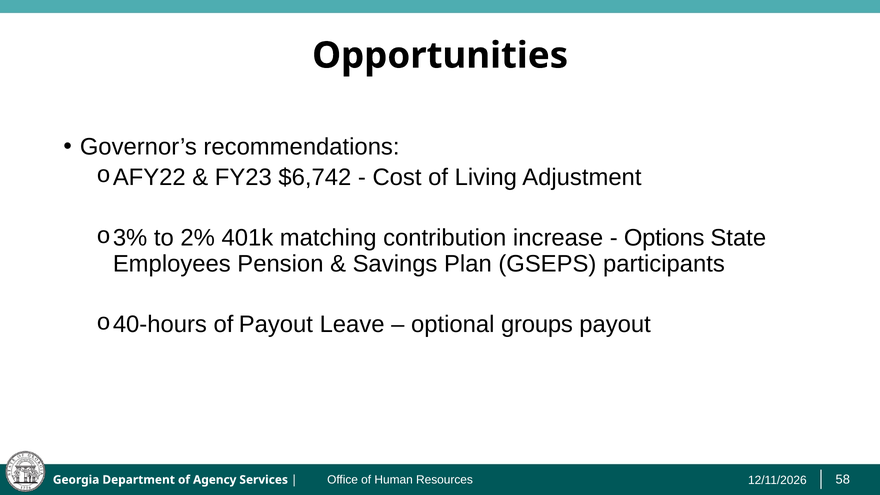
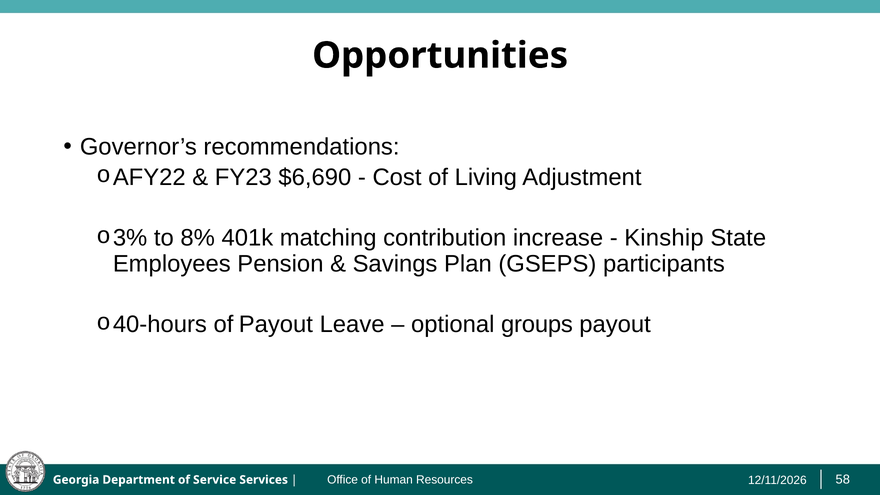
$6,742: $6,742 -> $6,690 (315, 177)
2%: 2% -> 8% (198, 238)
Options: Options -> Kinship (664, 238)
Agency: Agency -> Service (215, 480)
